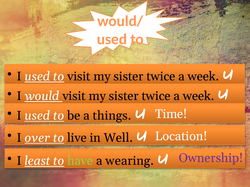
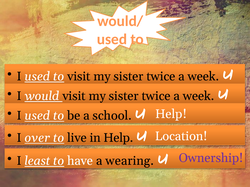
things: things -> school (112, 116)
Time: Time -> Help (171, 114)
in Well: Well -> Help (118, 138)
have colour: light green -> white (80, 161)
